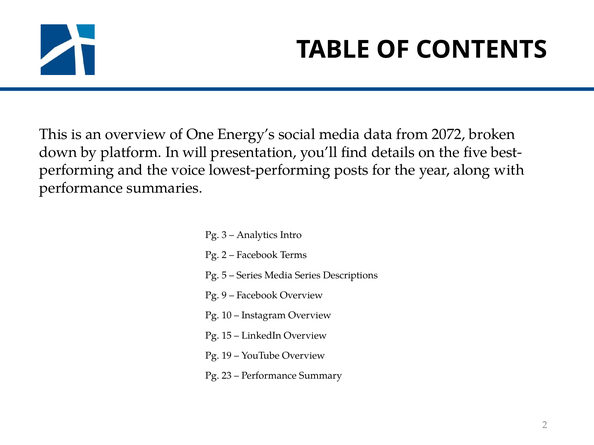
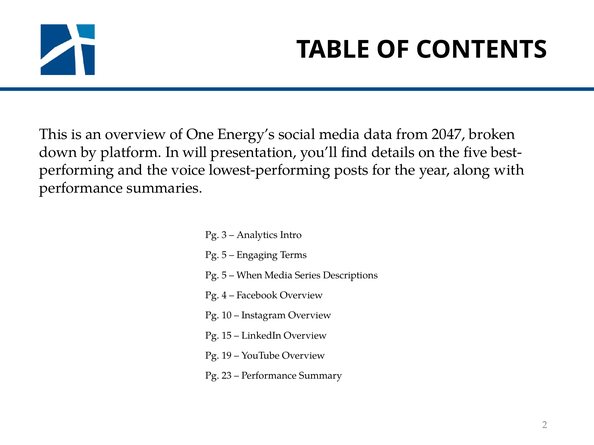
2072: 2072 -> 2047 (449, 135)
2: 2 -> 5 (224, 255)
Facebook: Facebook -> Engaging (257, 255)
Series: Series -> When (249, 275)
9: 9 -> 4 (224, 296)
